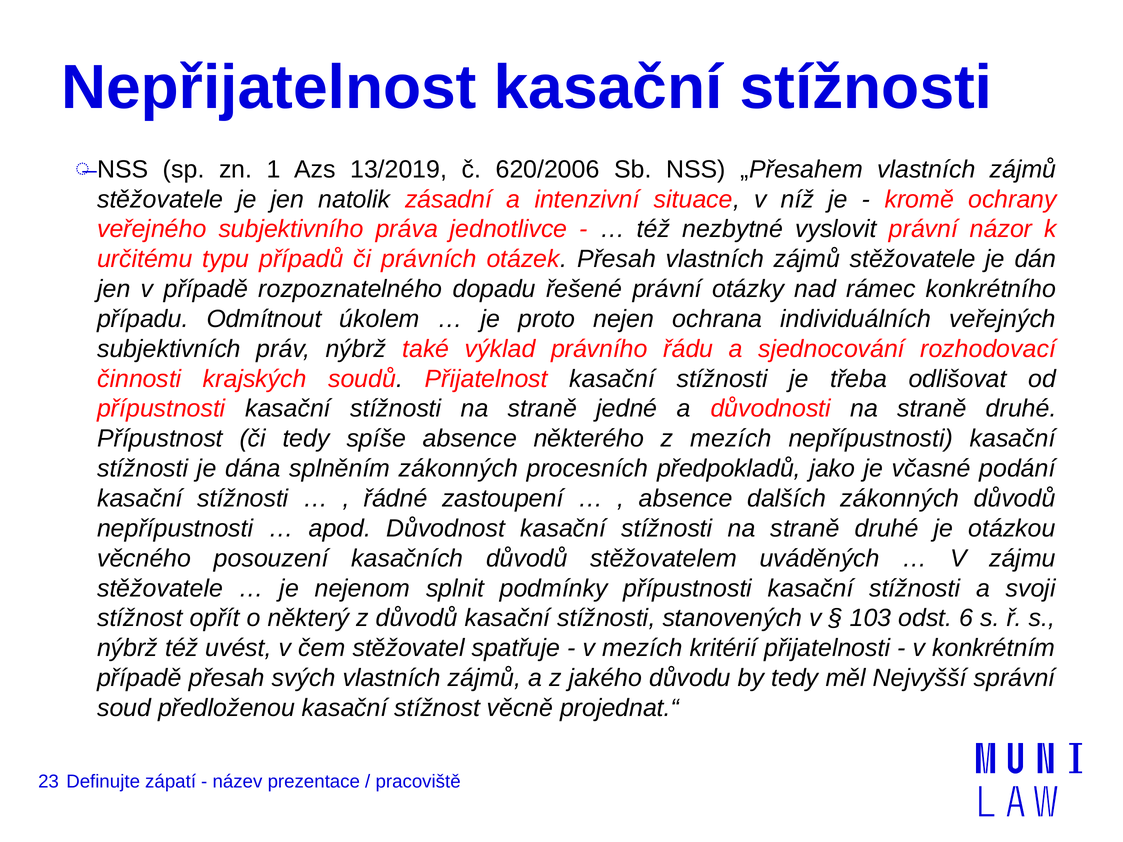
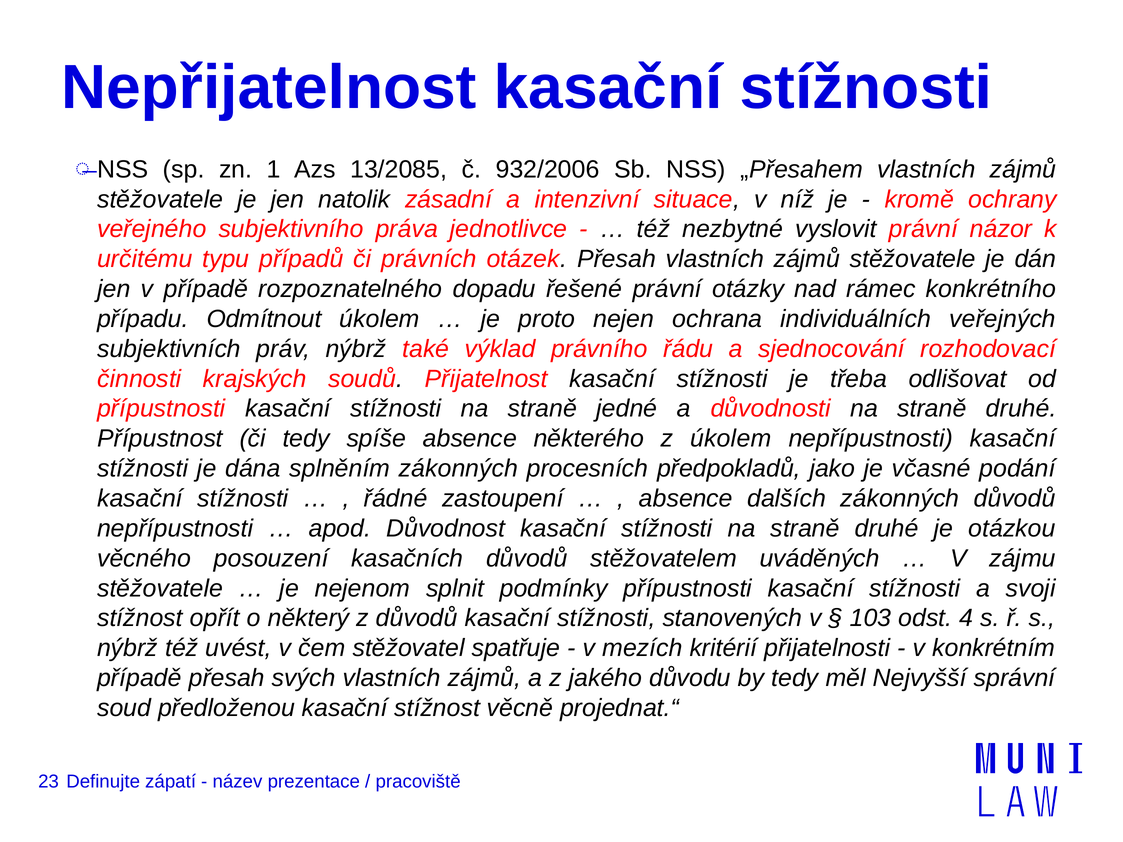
13/2019: 13/2019 -> 13/2085 (399, 169)
620/2006: 620/2006 -> 932/2006 (548, 169)
z mezích: mezích -> úkolem (731, 439)
6: 6 -> 4 (966, 618)
